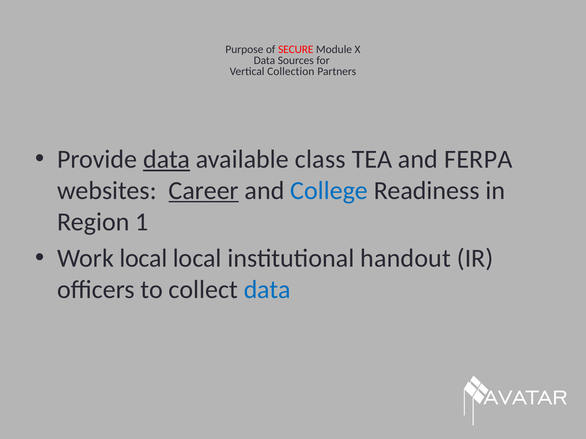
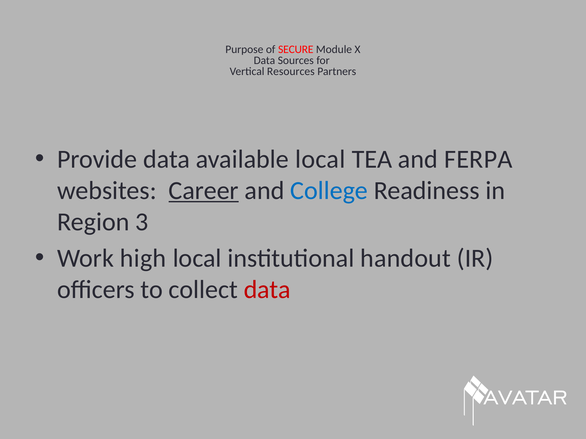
Collection: Collection -> Resources (291, 71)
data underline: present -> none (167, 159)
available class: class -> local (320, 159)
1: 1 -> 3 (142, 222)
Work local: local -> high (143, 259)
data colour: blue -> red (267, 290)
